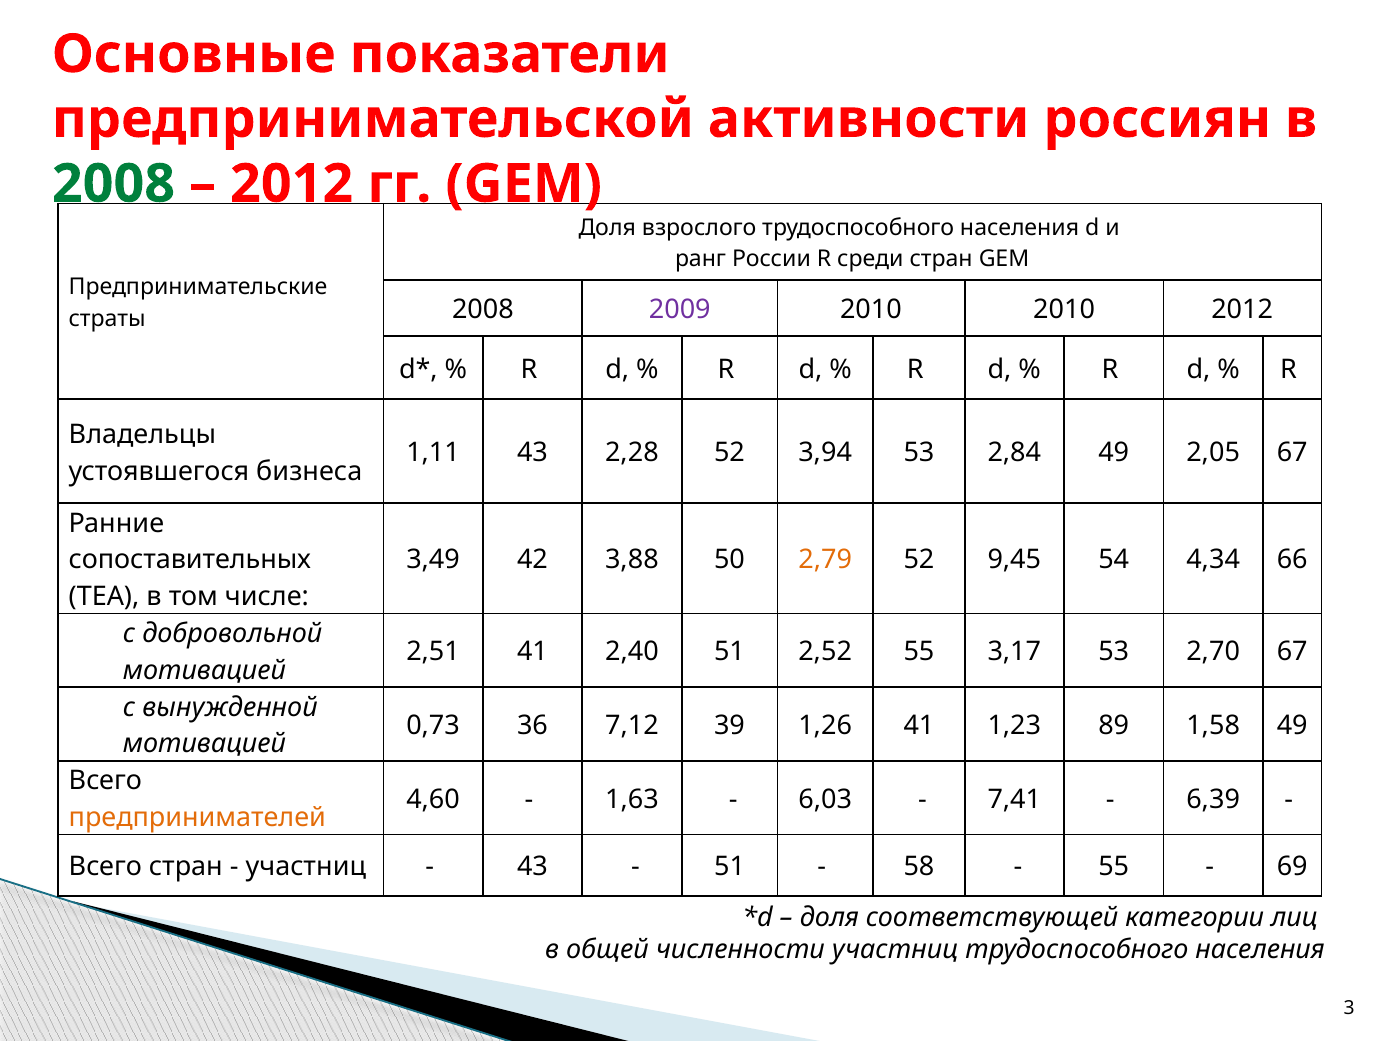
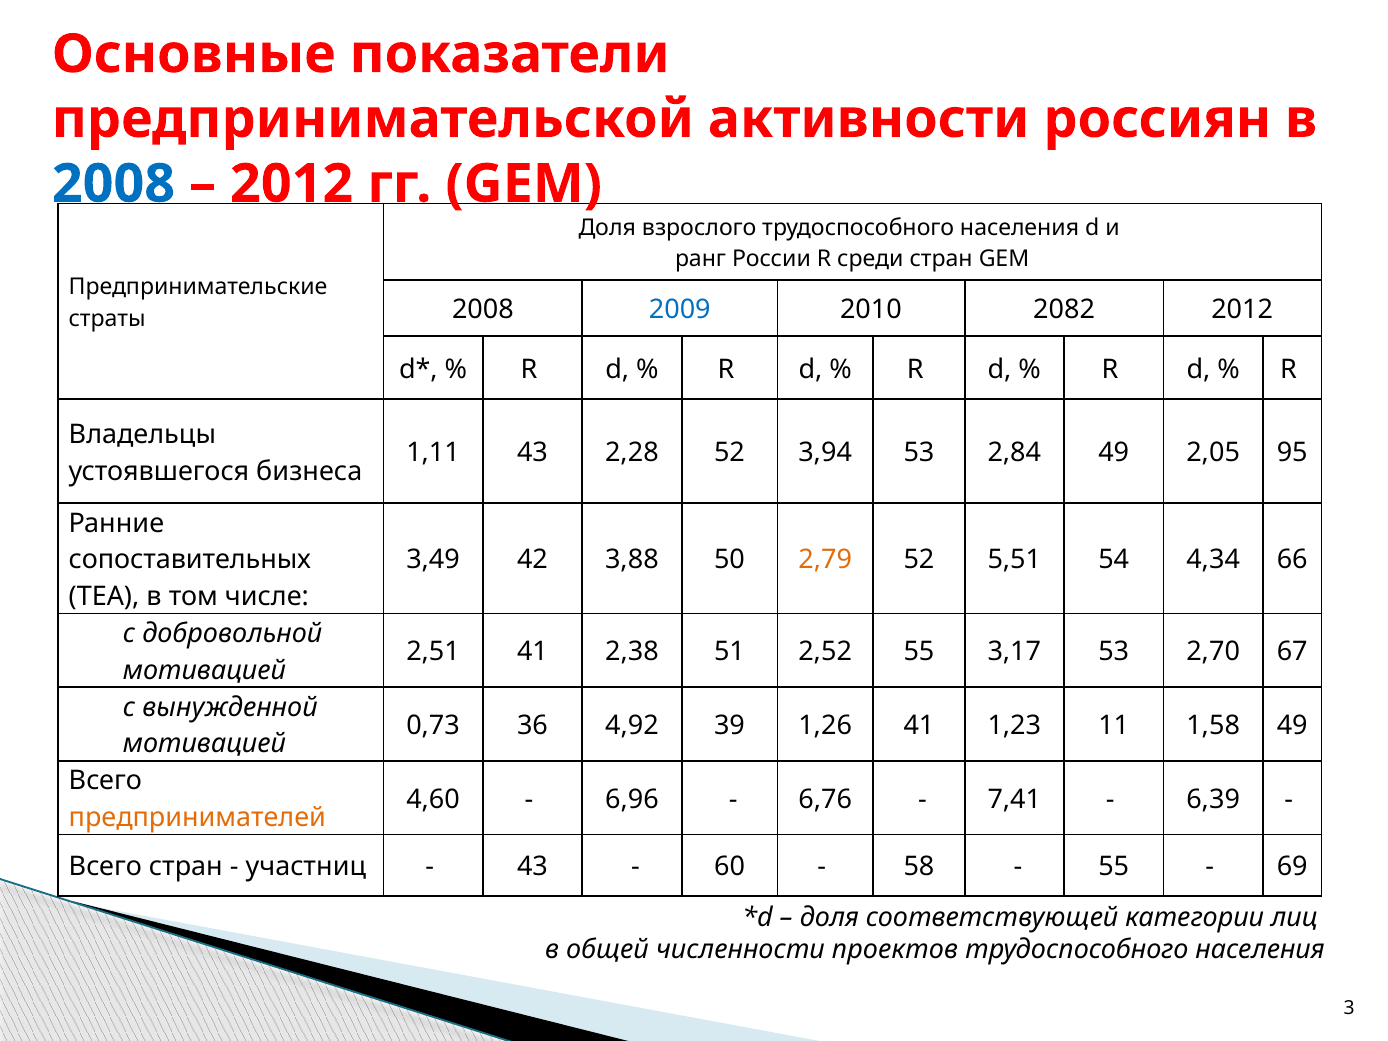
2008 colour: green -> blue (114, 184)
2009 colour: purple -> blue (680, 310)
2010 2010: 2010 -> 2082 (1064, 310)
2,05 67: 67 -> 95 (1292, 453)
9,45: 9,45 -> 5,51 (1014, 560)
2,40: 2,40 -> 2,38 (632, 652)
7,12: 7,12 -> 4,92 (632, 726)
89: 89 -> 11 (1114, 726)
1,63: 1,63 -> 6,96 (632, 799)
6,03: 6,03 -> 6,76 (825, 799)
51: 51 -> 60 (730, 867)
численности участниц: участниц -> проектов (895, 950)
